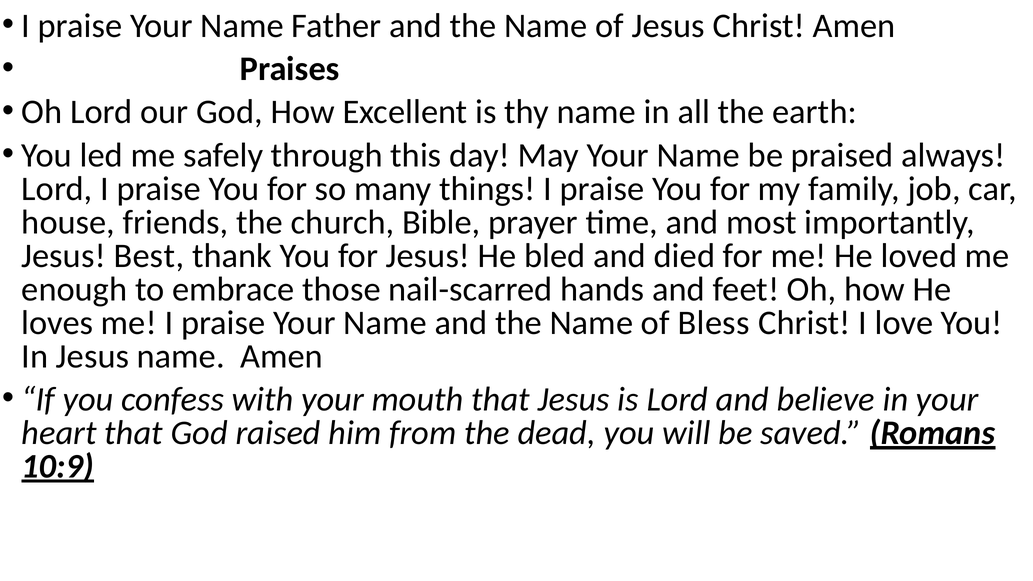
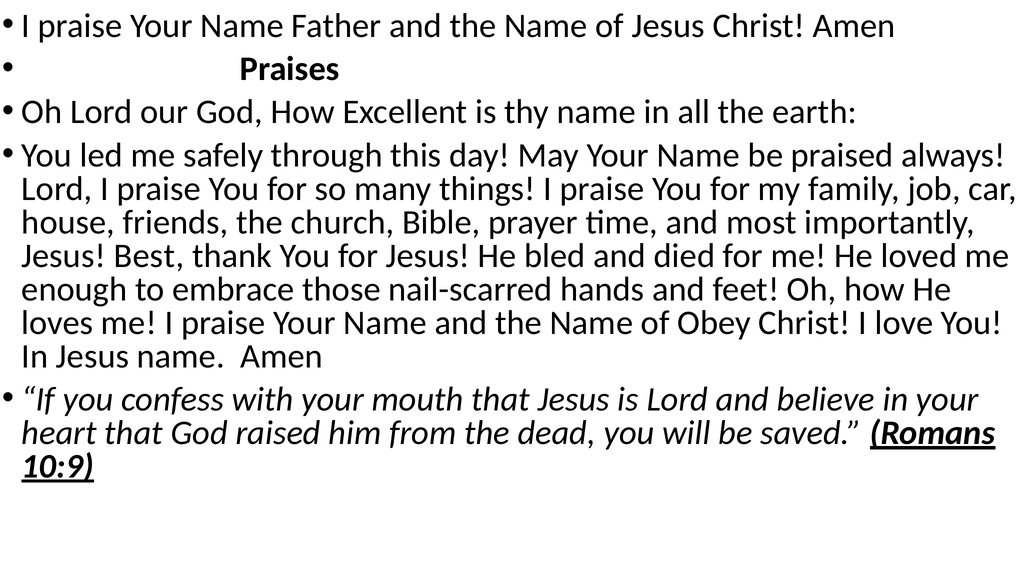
Bless: Bless -> Obey (714, 323)
